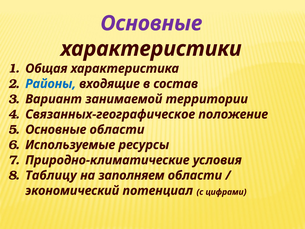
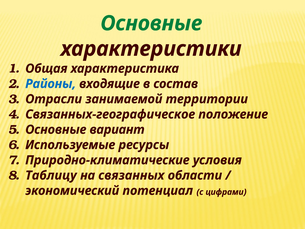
Основные colour: purple -> green (151, 23)
Вариант: Вариант -> Отрасли (54, 99)
Основные области: области -> вариант (117, 129)
заполняем: заполняем -> связанных (131, 175)
